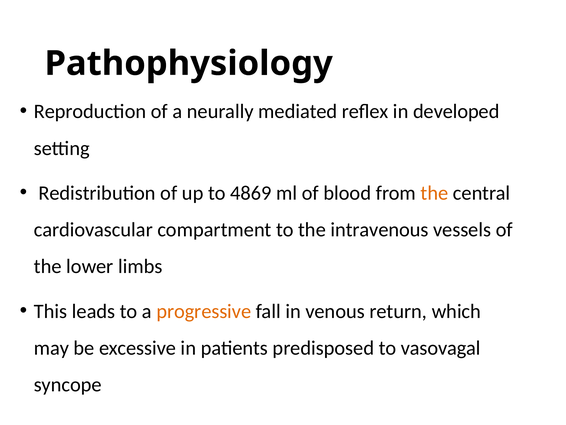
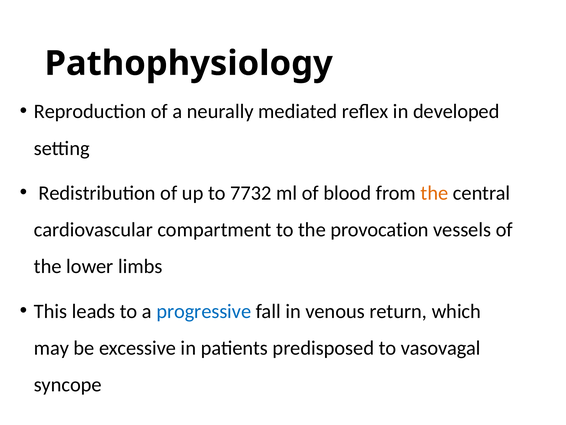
4869: 4869 -> 7732 (251, 193)
intravenous: intravenous -> provocation (380, 229)
progressive colour: orange -> blue (204, 311)
